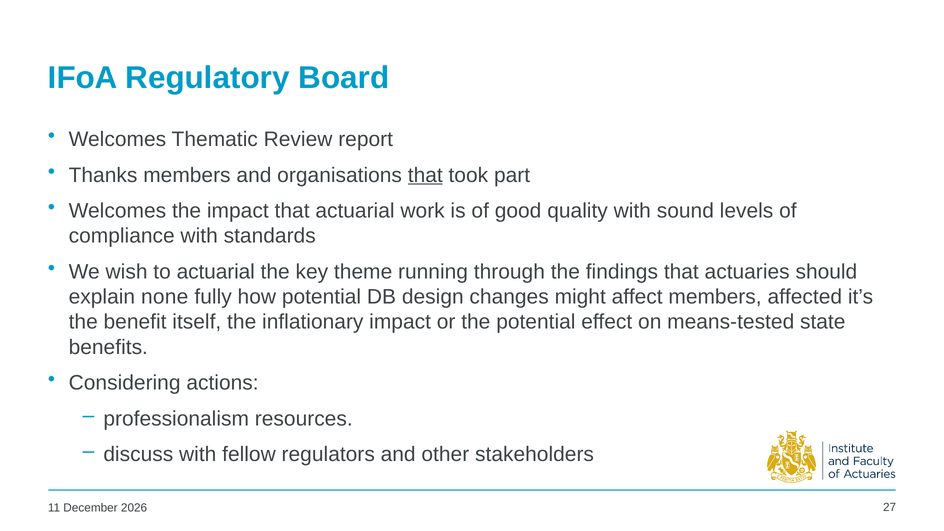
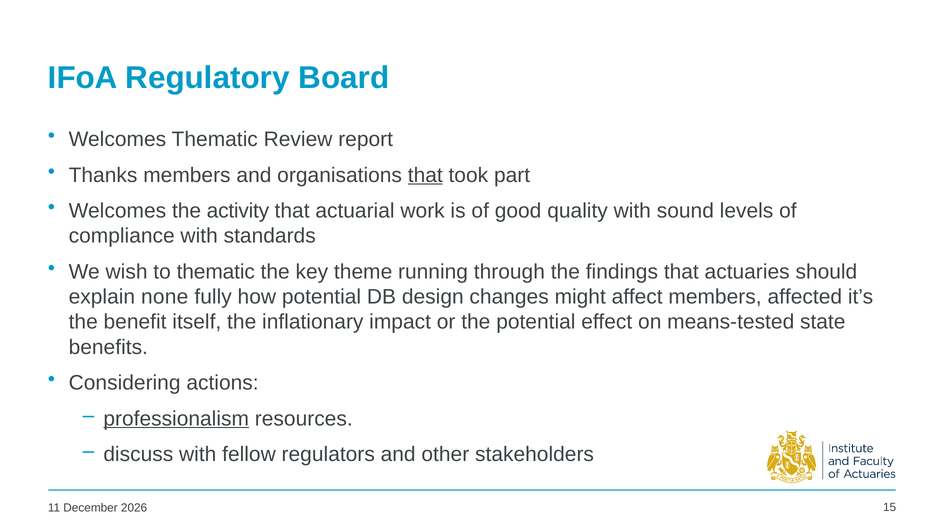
the impact: impact -> activity (238, 211)
to actuarial: actuarial -> thematic (216, 272)
professionalism underline: none -> present (176, 419)
27: 27 -> 15 (890, 507)
